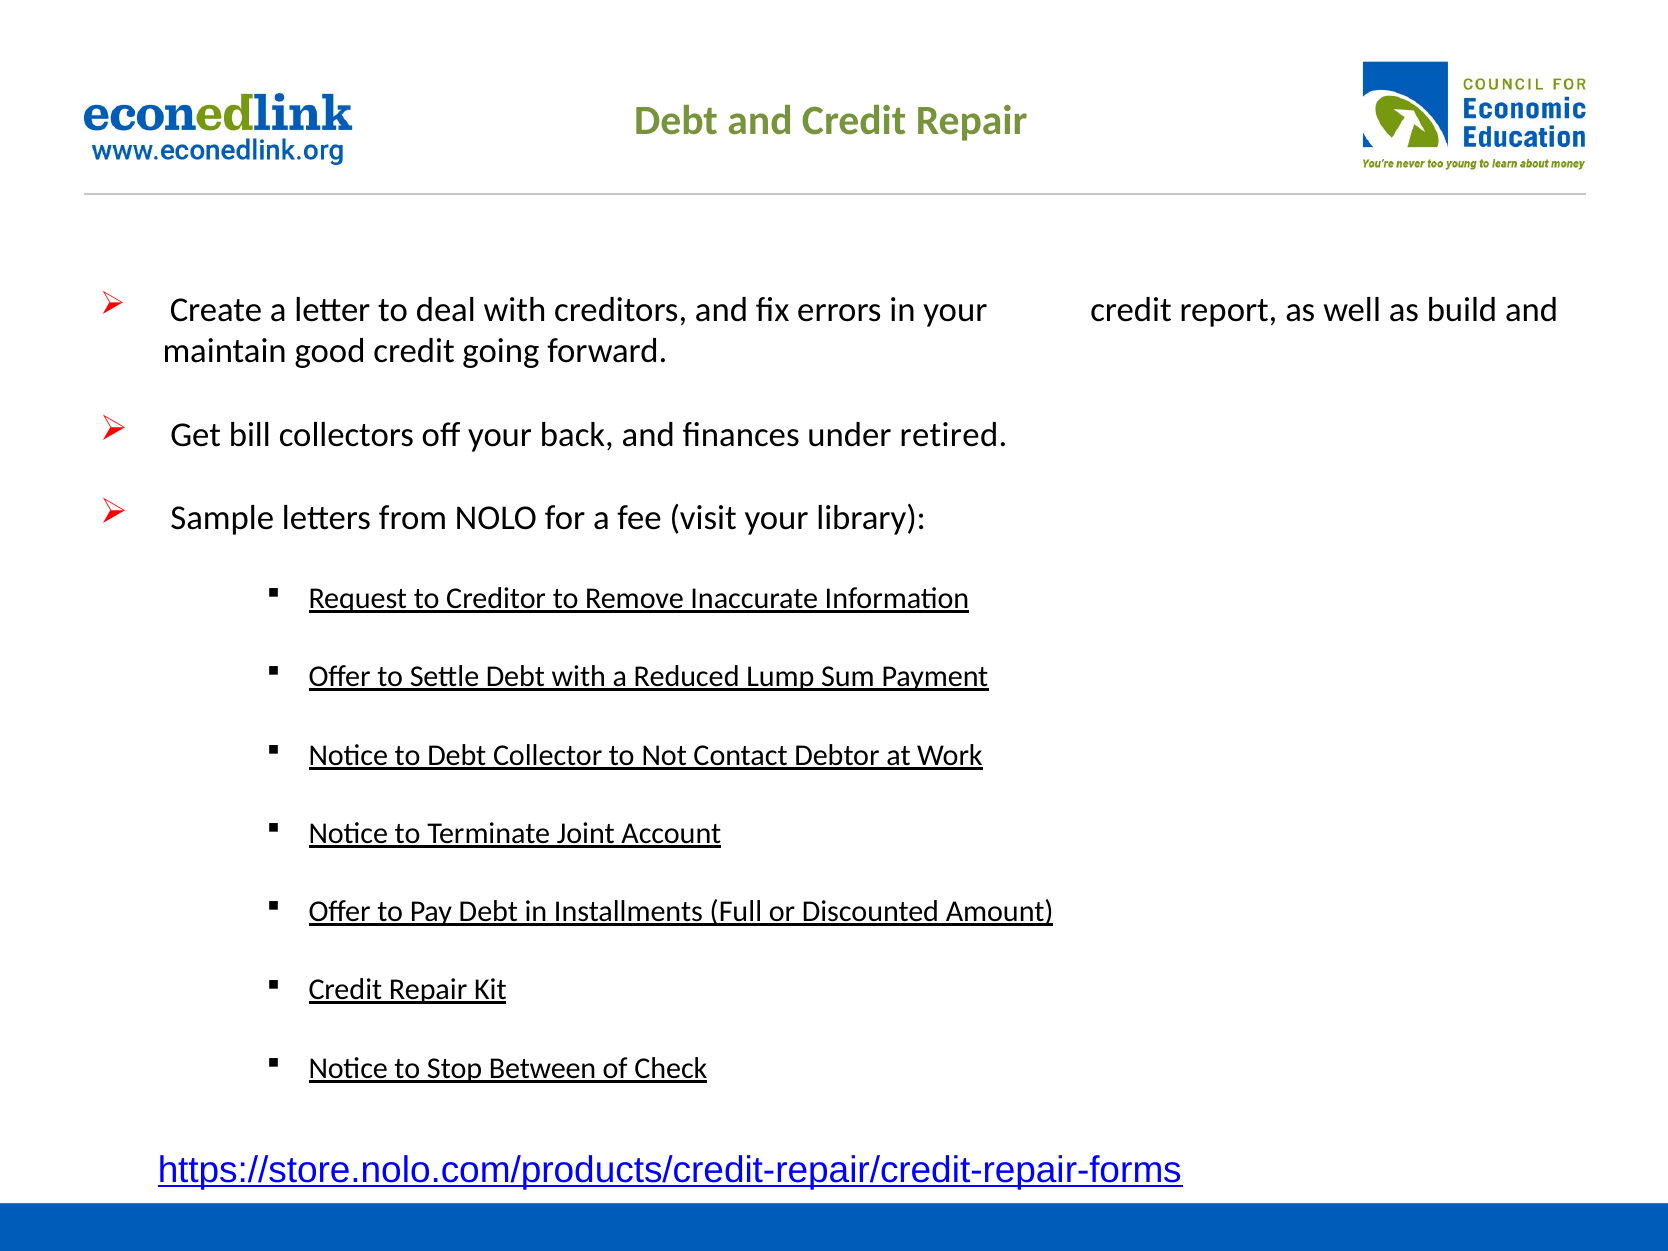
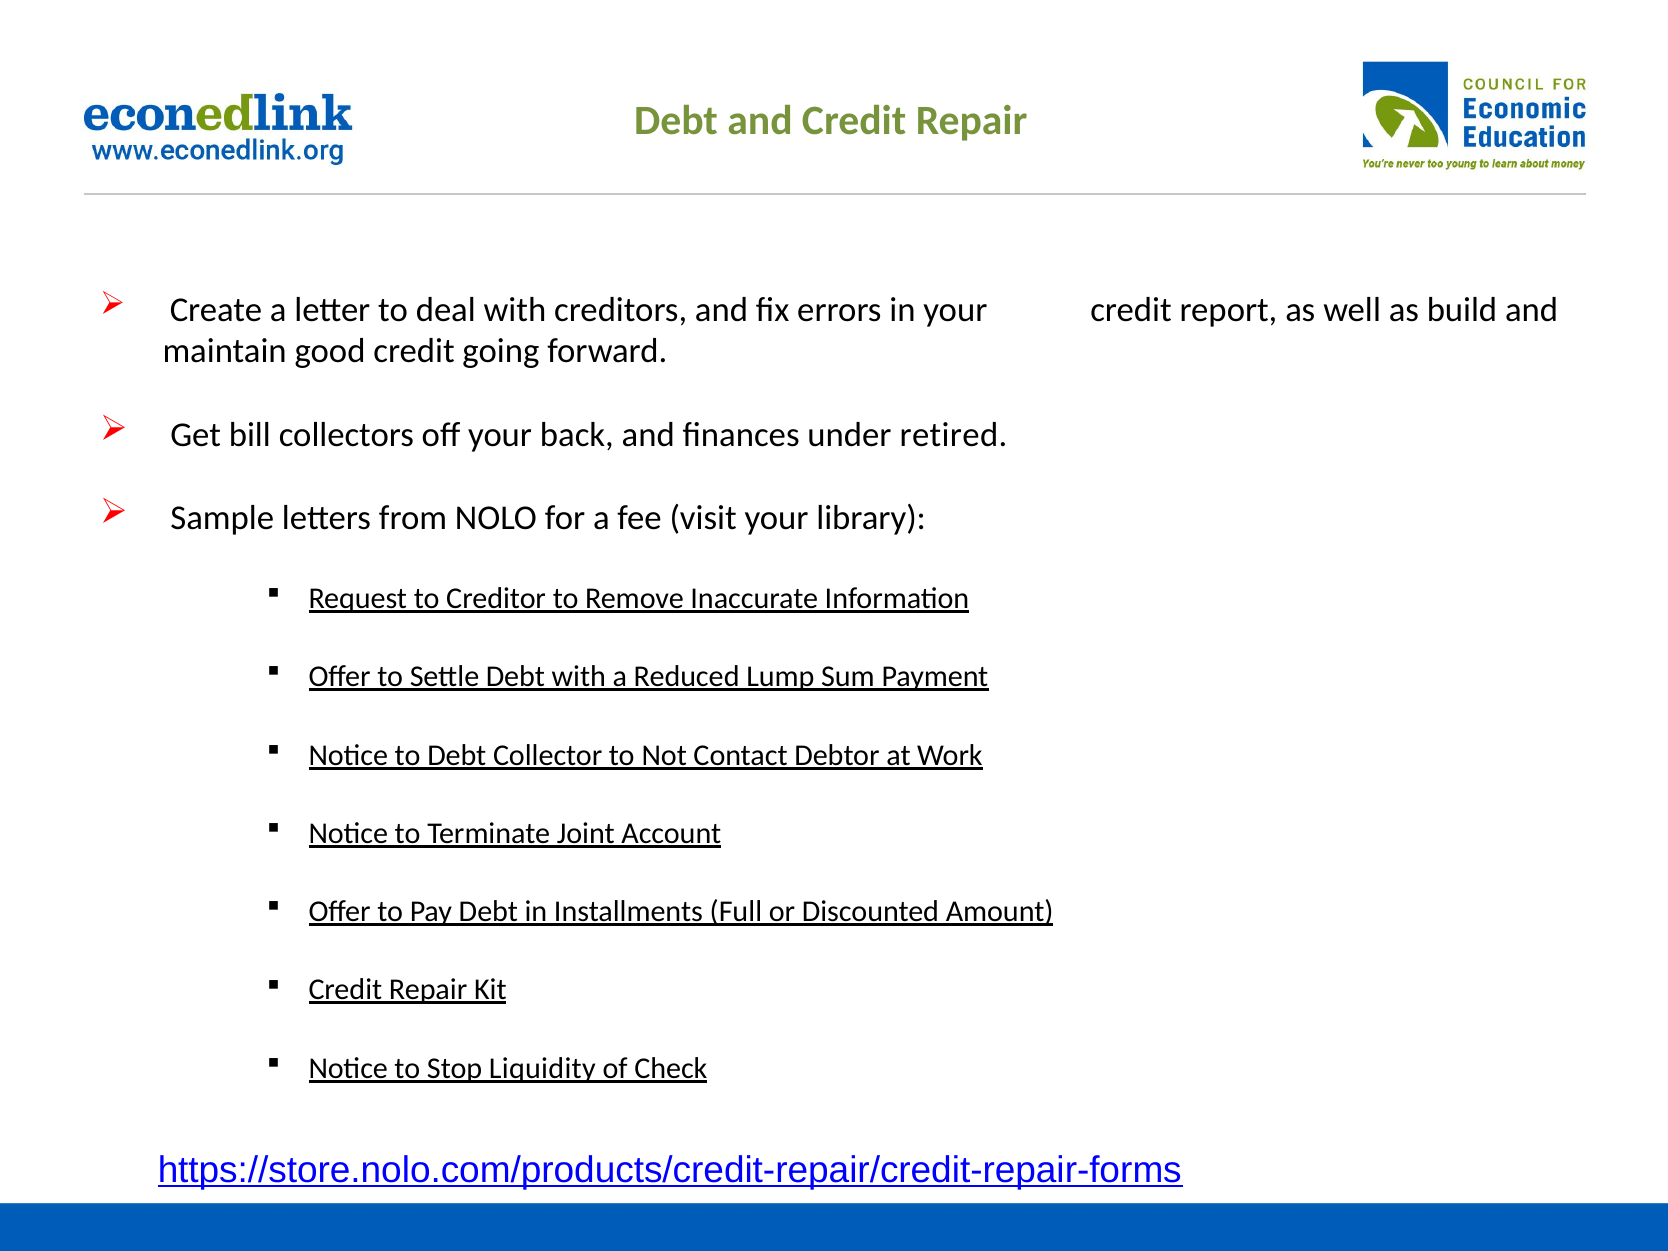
Between: Between -> Liquidity (542, 1068)
